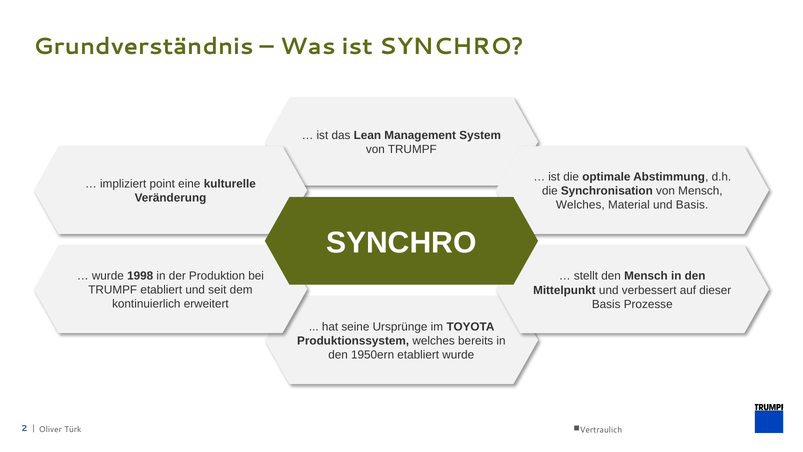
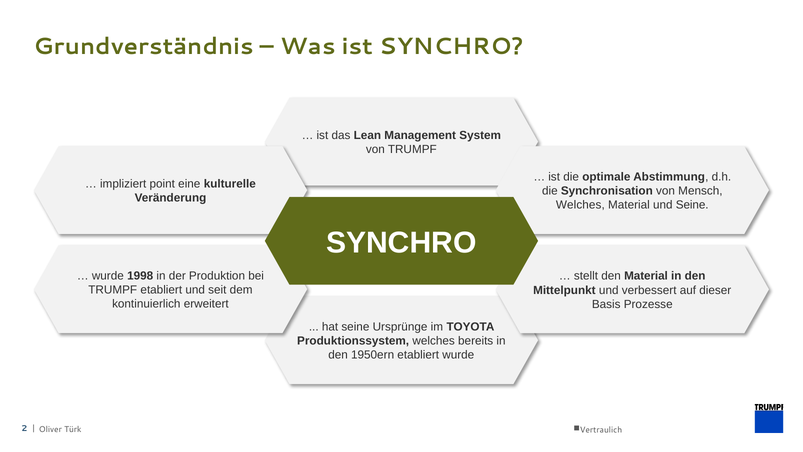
und Basis: Basis -> Seine (692, 205)
den Mensch: Mensch -> Material (646, 276)
